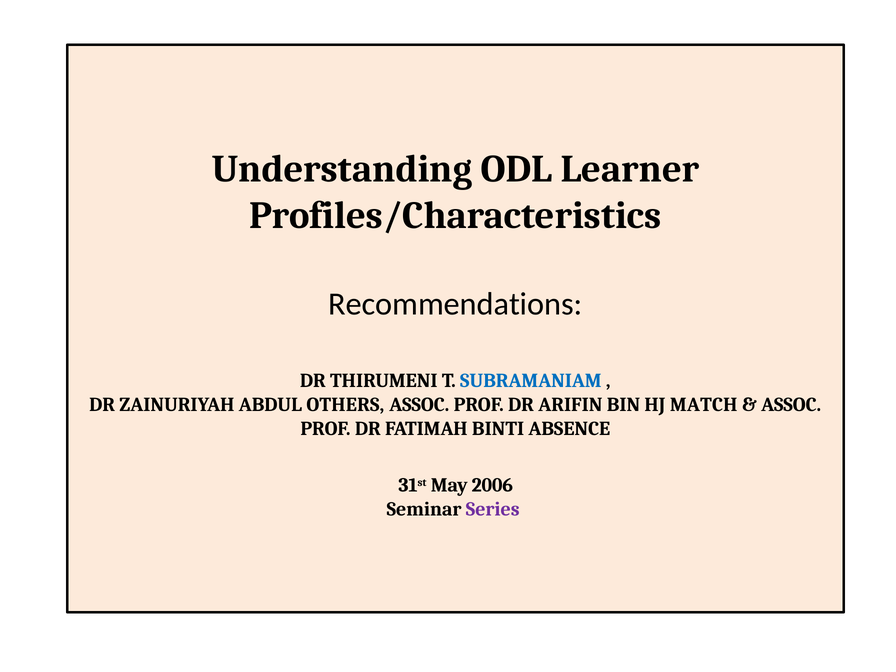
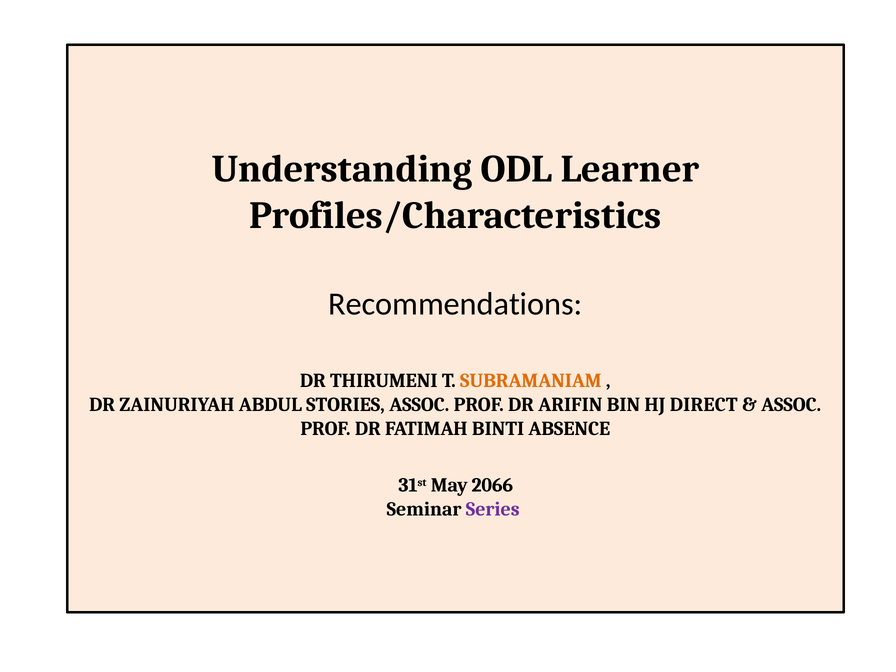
SUBRAMANIAM colour: blue -> orange (531, 381)
OTHERS: OTHERS -> STORIES (346, 405)
MATCH: MATCH -> DIRECT (704, 405)
2006: 2006 -> 2066 (492, 485)
